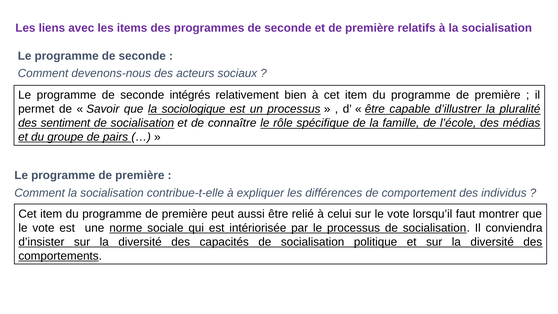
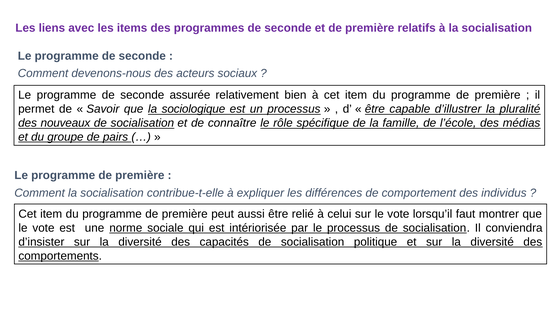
intégrés: intégrés -> assurée (190, 95)
sentiment: sentiment -> nouveaux (65, 123)
